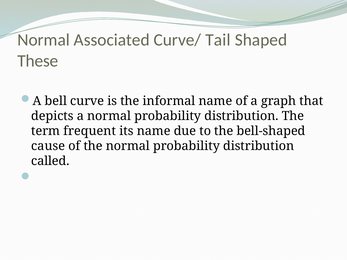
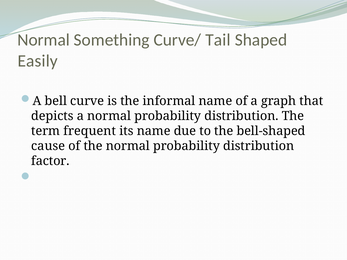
Associated: Associated -> Something (112, 40)
These: These -> Easily (38, 61)
called: called -> factor (50, 161)
